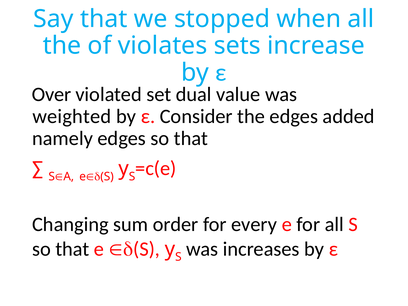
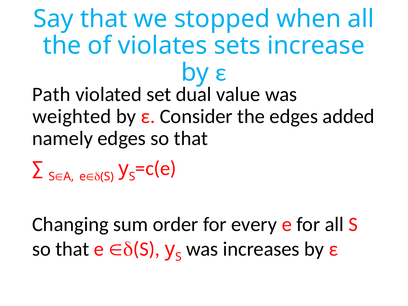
Over: Over -> Path (51, 94)
